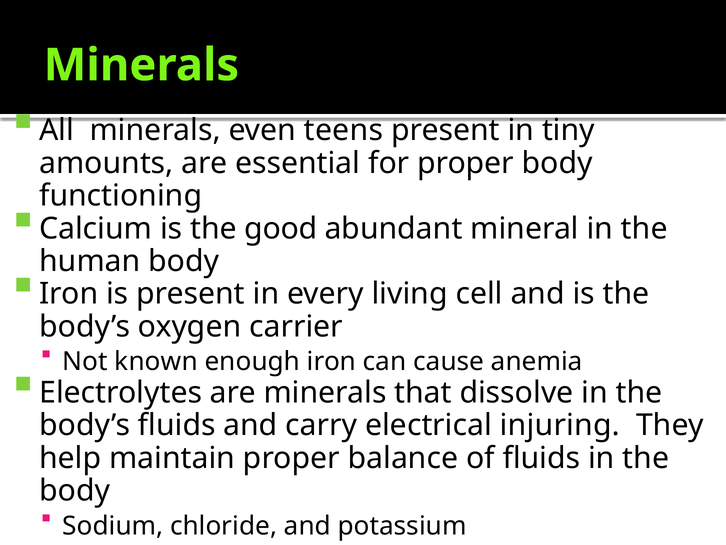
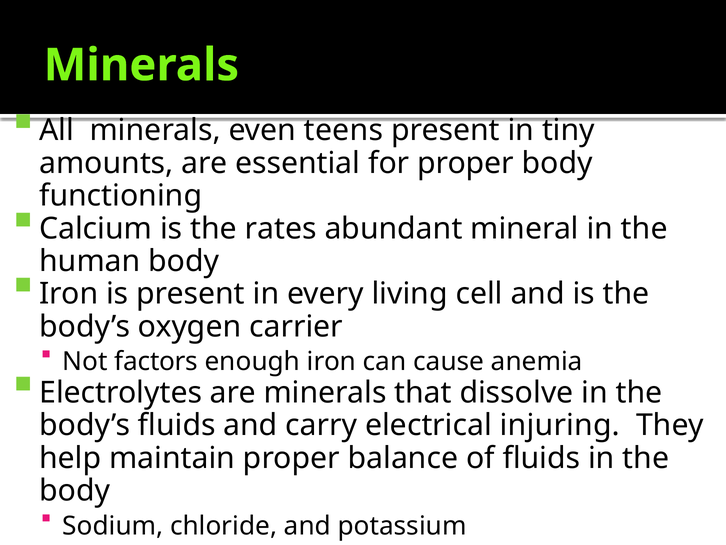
good: good -> rates (281, 228)
known: known -> factors (156, 361)
